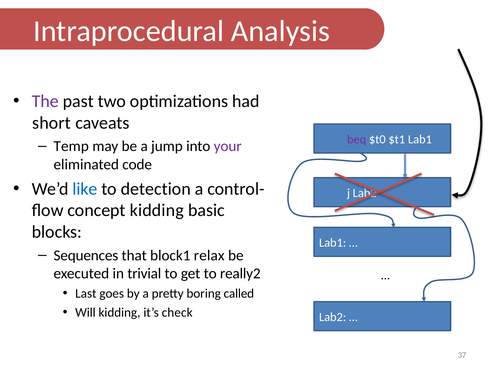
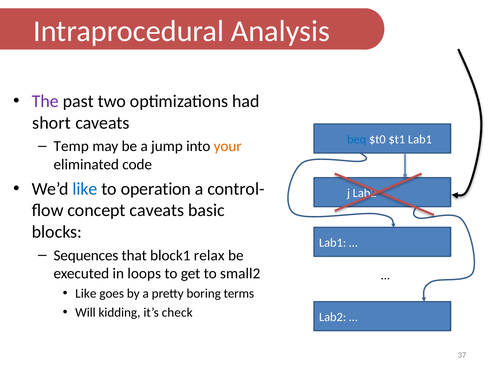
beq colour: purple -> blue (357, 139)
your colour: purple -> orange (228, 146)
detection: detection -> operation (156, 189)
concept kidding: kidding -> caveats (157, 210)
trivial: trivial -> loops (144, 274)
really2: really2 -> small2 (240, 274)
Last: Last -> Like (86, 294)
called: called -> terms (239, 294)
